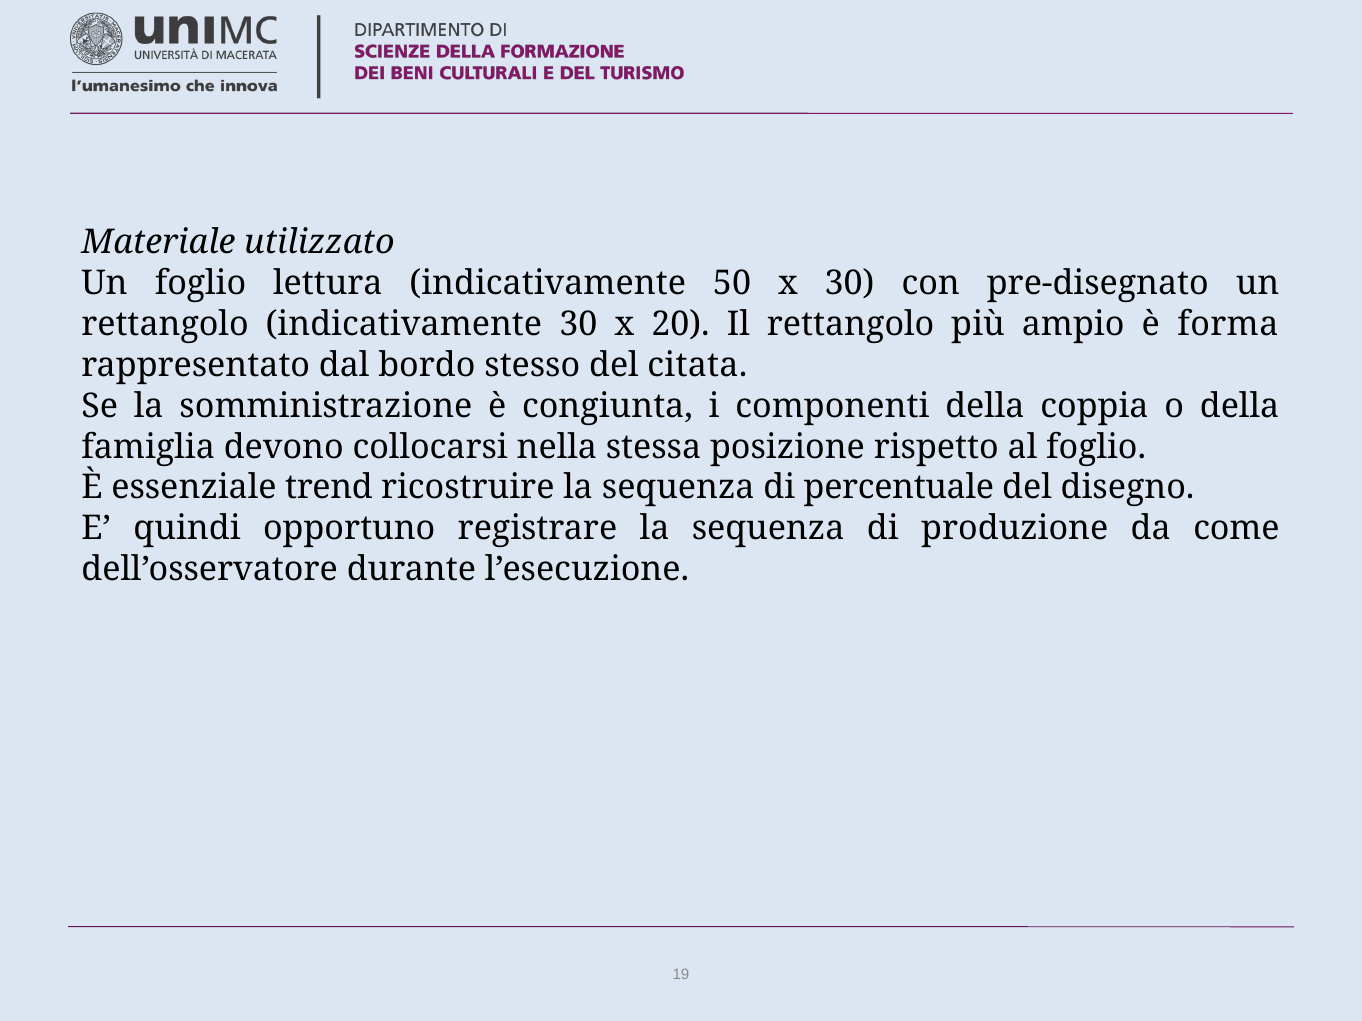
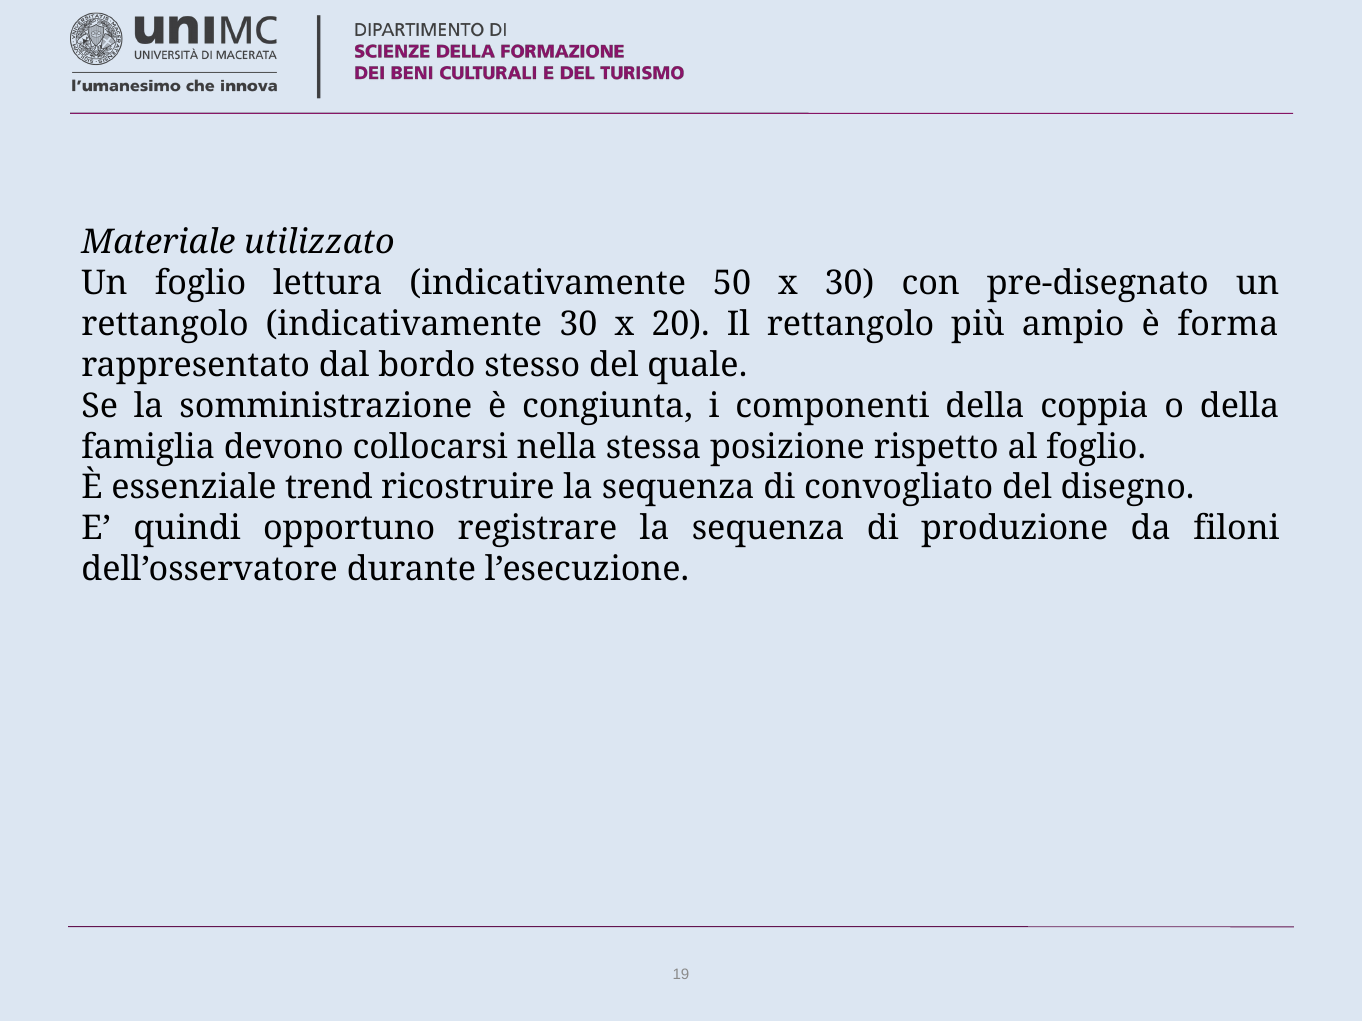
citata: citata -> quale (697, 365)
percentuale: percentuale -> convogliato (899, 488)
come: come -> filoni (1236, 529)
